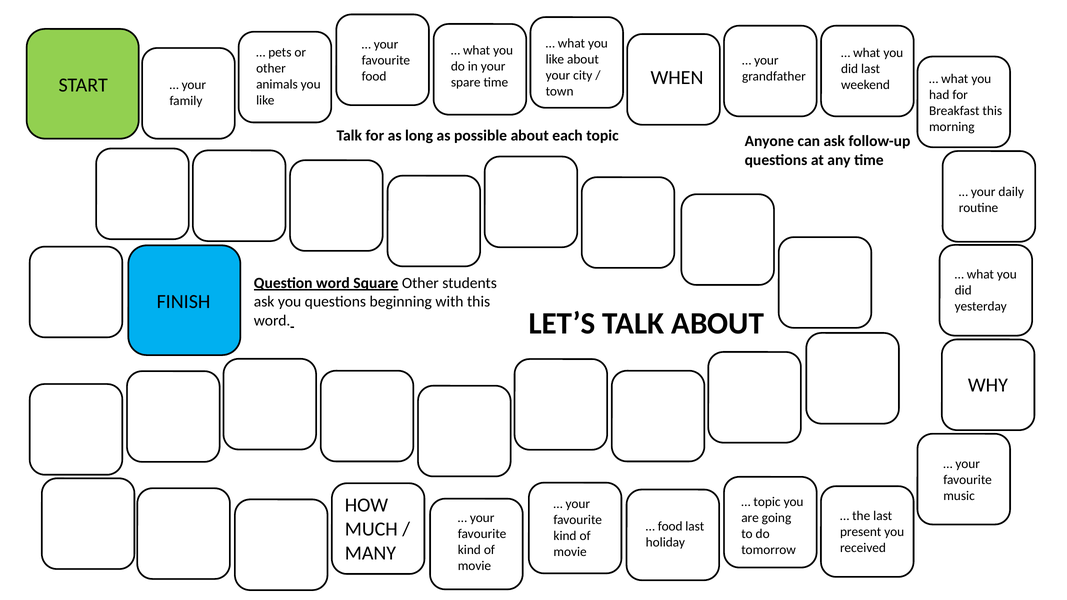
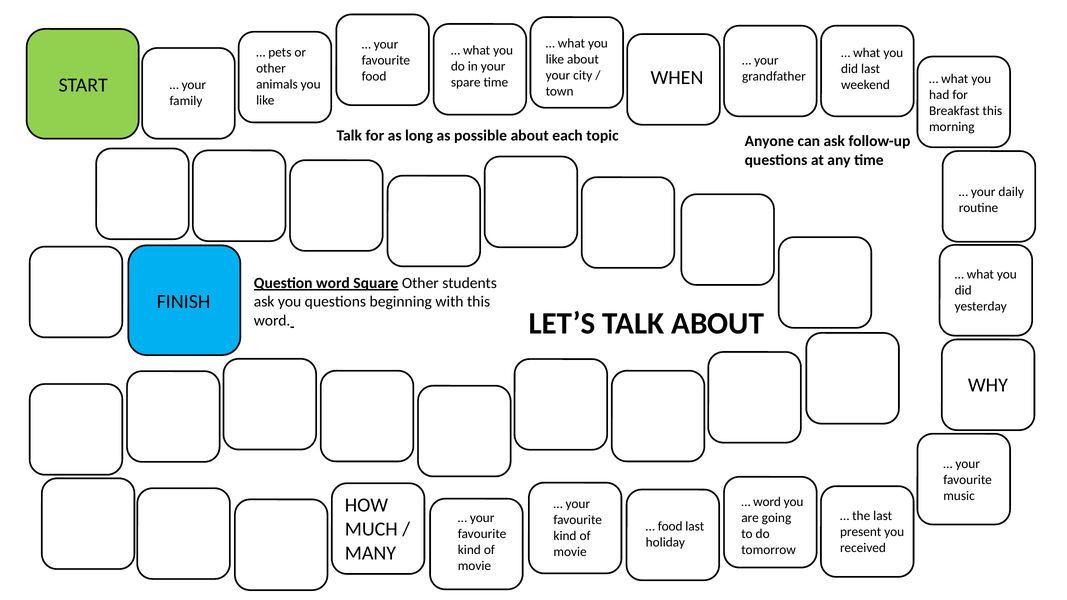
topic: topic -> word (767, 502)
